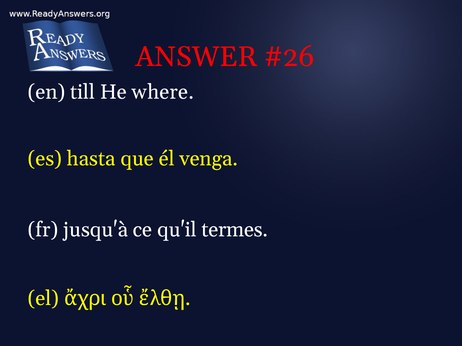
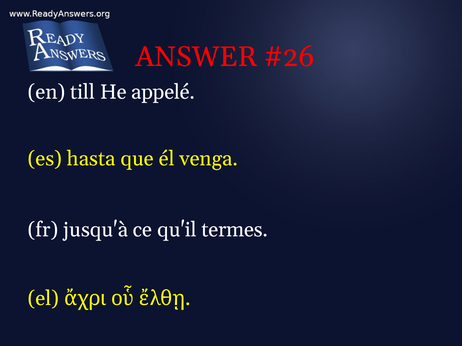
where: where -> appelé (163, 92)
